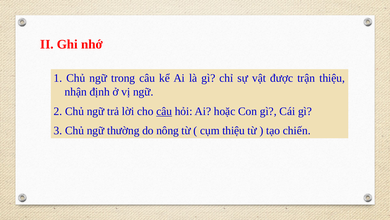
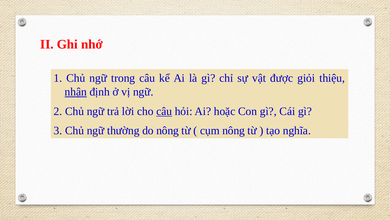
trận: trận -> giỏi (306, 78)
nhận underline: none -> present (76, 92)
cụm thiệu: thiệu -> nông (234, 130)
chiến: chiến -> nghĩa (297, 130)
